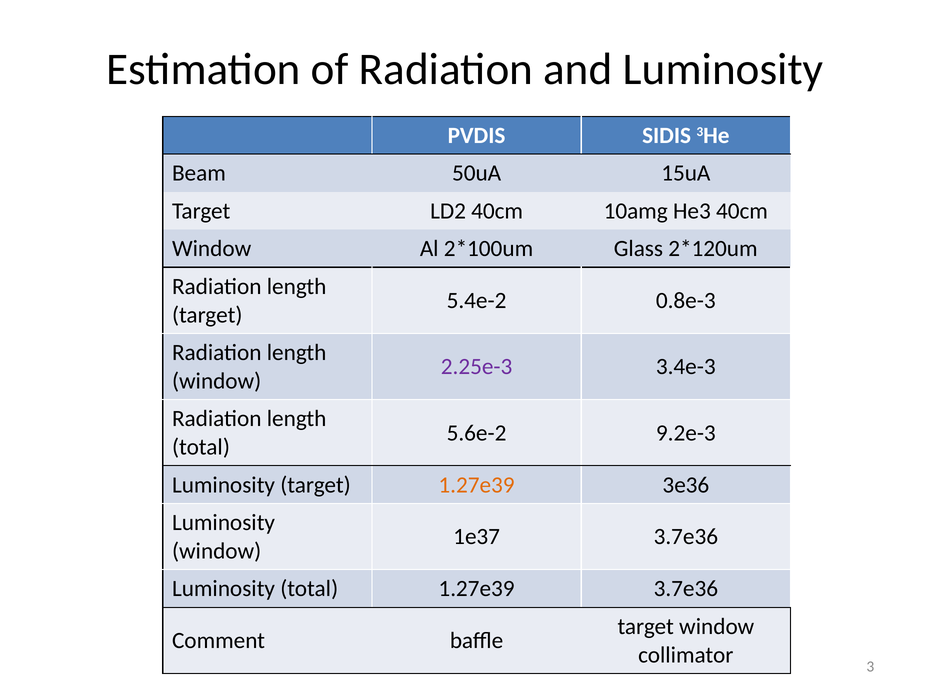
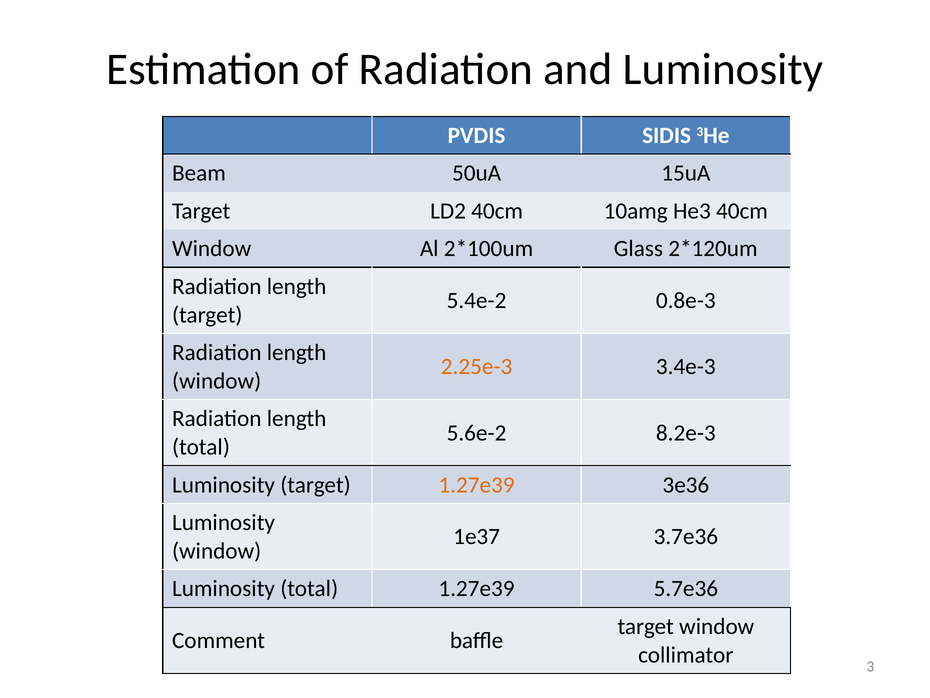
2.25e-3 colour: purple -> orange (477, 367)
9.2e-3: 9.2e-3 -> 8.2e-3 (686, 433)
1.27e39 3.7e36: 3.7e36 -> 5.7e36 (686, 588)
